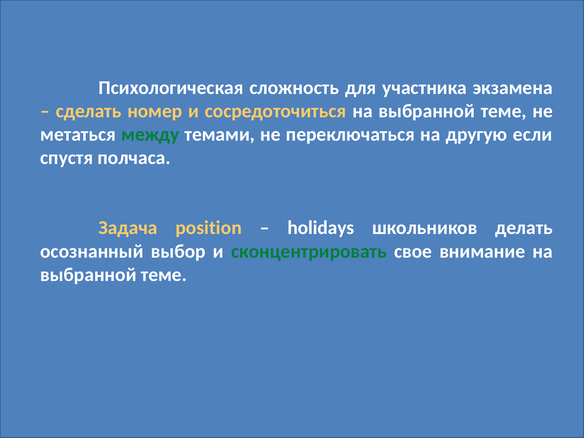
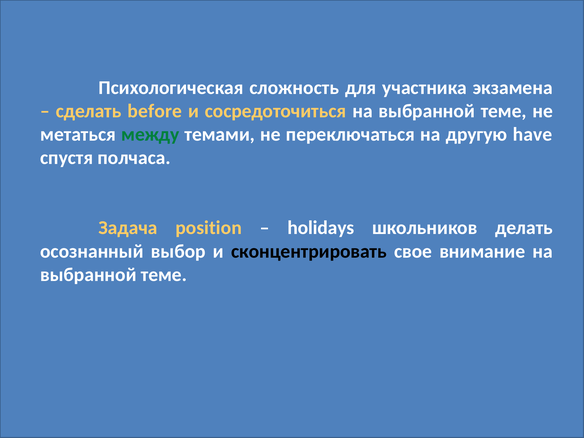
номер: номер -> before (155, 111)
если: если -> have (533, 134)
сконцентрировать colour: green -> black (309, 251)
